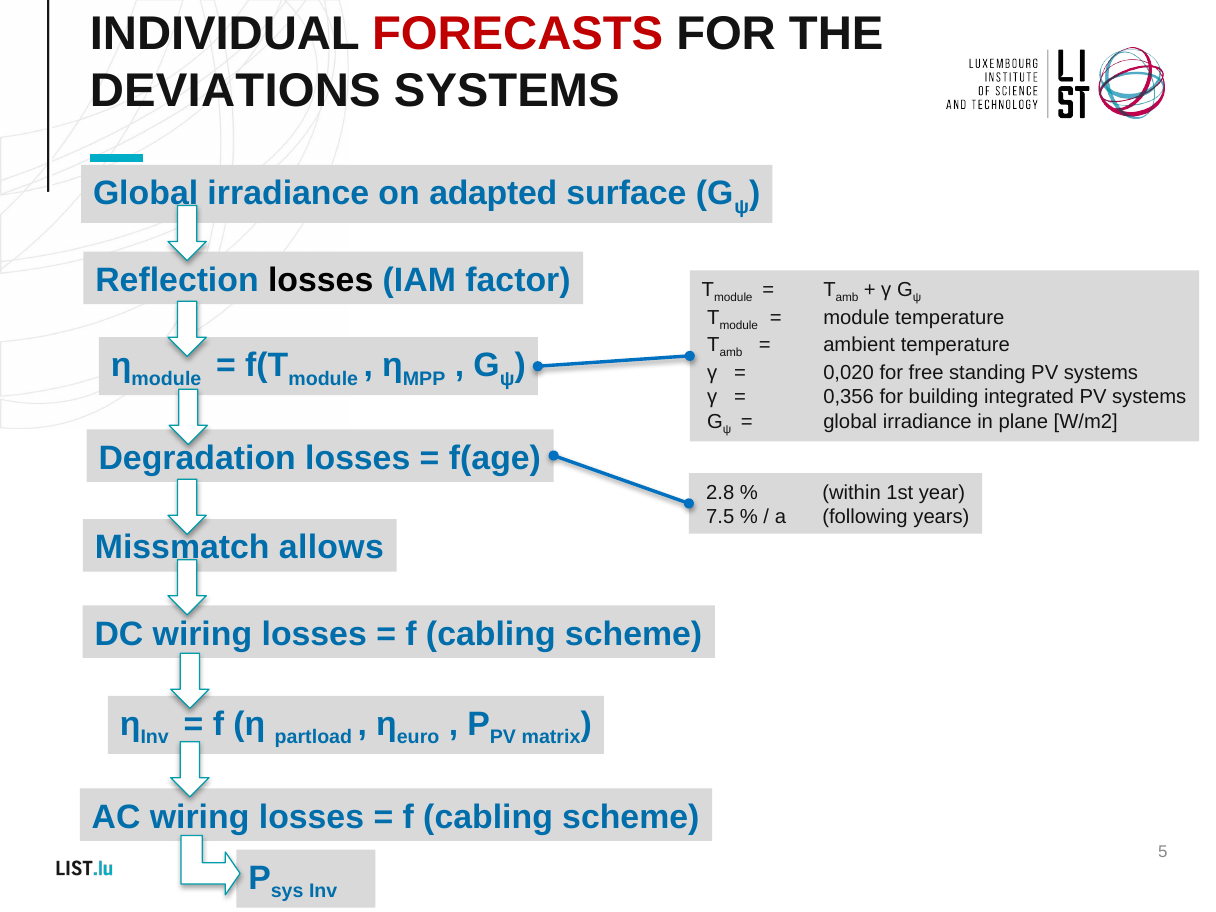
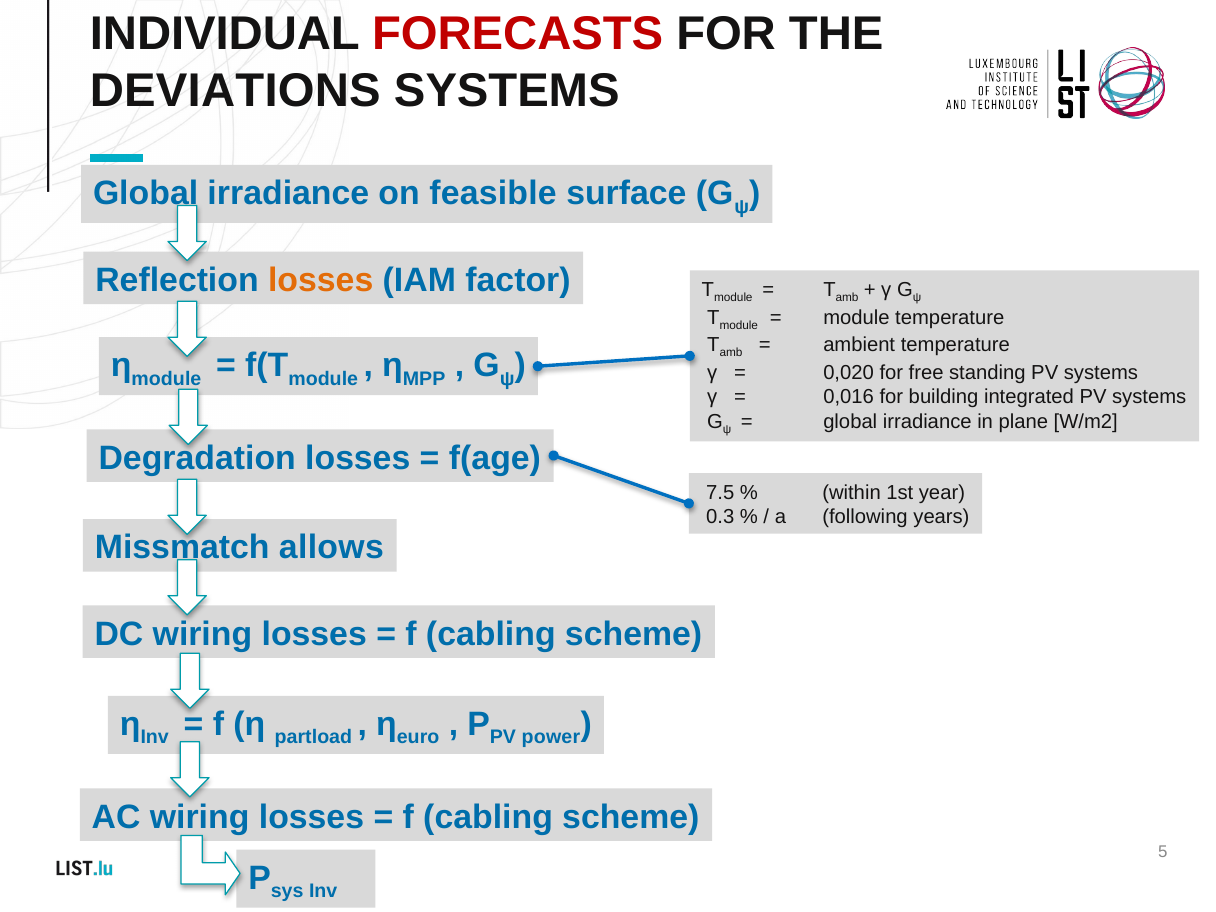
adapted: adapted -> feasible (493, 193)
losses colour: black -> orange (321, 280)
0,356: 0,356 -> 0,016 (849, 397)
2.8: 2.8 -> 7.5 (720, 493)
7.5: 7.5 -> 0.3 (720, 517)
matrix: matrix -> power (551, 738)
